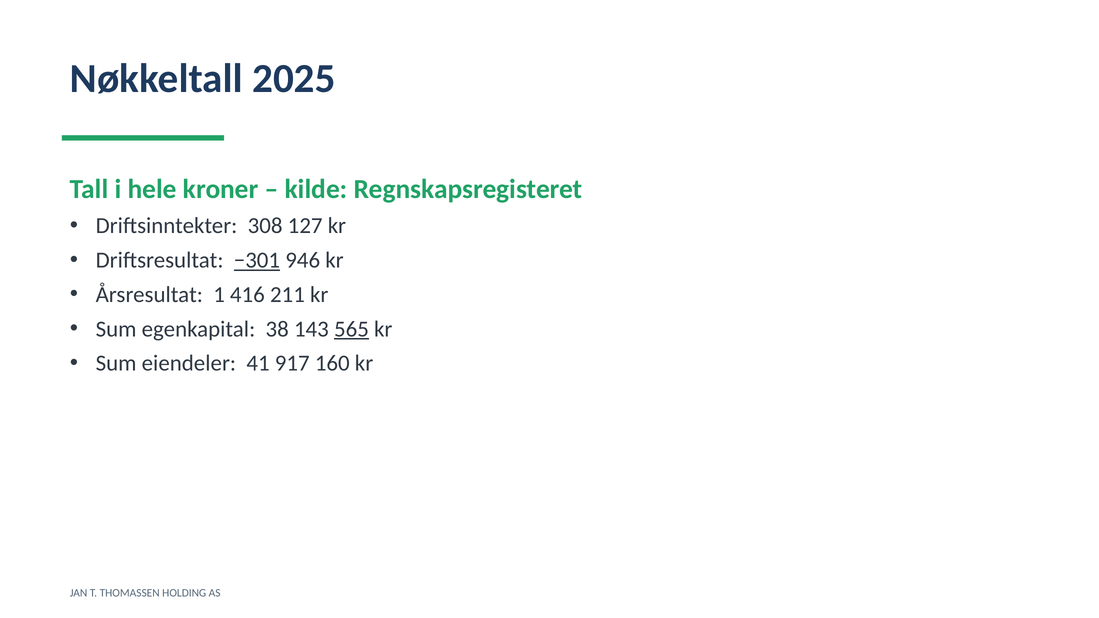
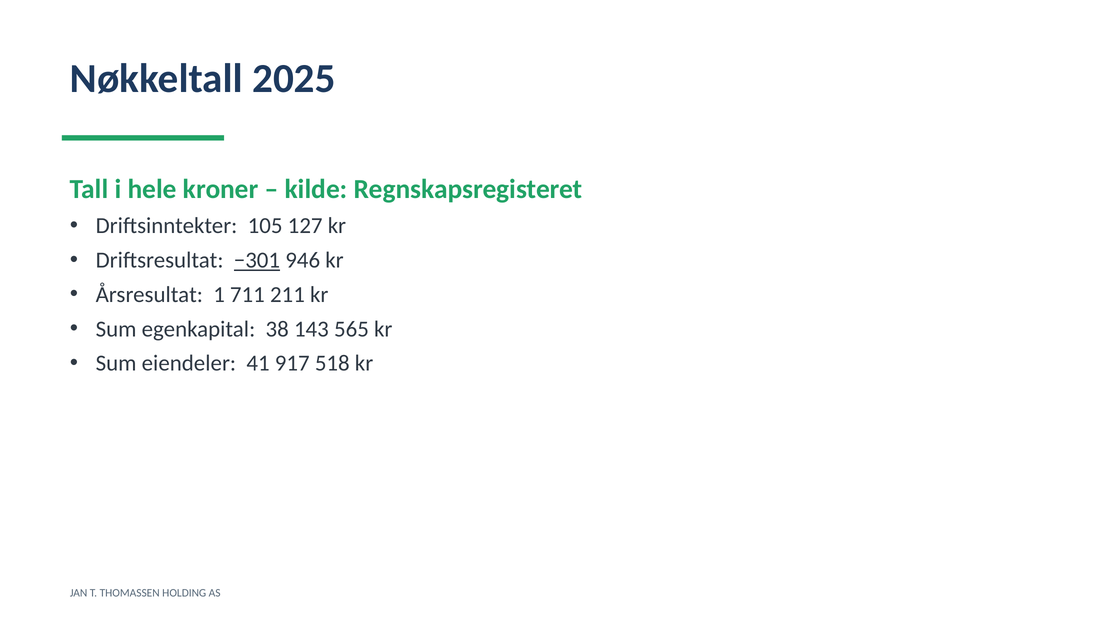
308: 308 -> 105 (265, 226)
416: 416 -> 711 (247, 295)
565 underline: present -> none (351, 329)
160: 160 -> 518 (332, 363)
